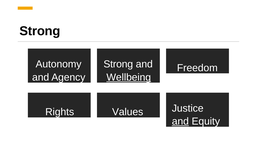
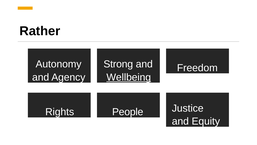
Strong: Strong -> Rather (40, 31)
Values: Values -> People (128, 112)
and underline: present -> none (180, 121)
